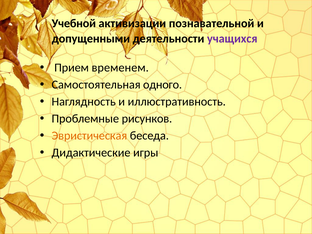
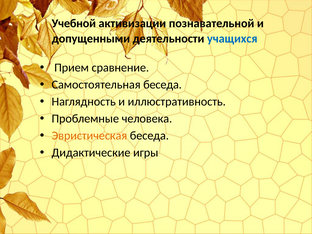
учащихся colour: purple -> blue (232, 39)
временем: временем -> сравнение (120, 68)
Самостоятельная одного: одного -> беседа (163, 85)
рисунков: рисунков -> человека (147, 119)
